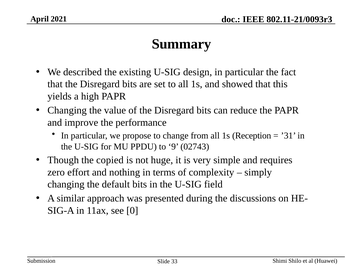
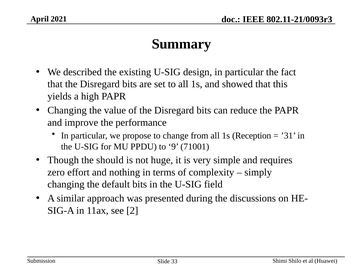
02743: 02743 -> 71001 (195, 147)
copied: copied -> should (110, 160)
0: 0 -> 2 (132, 211)
